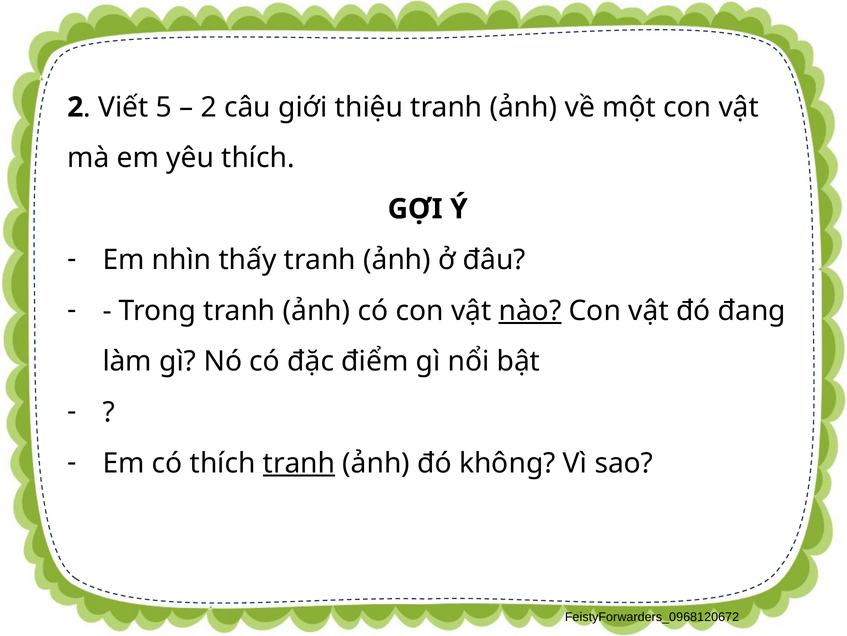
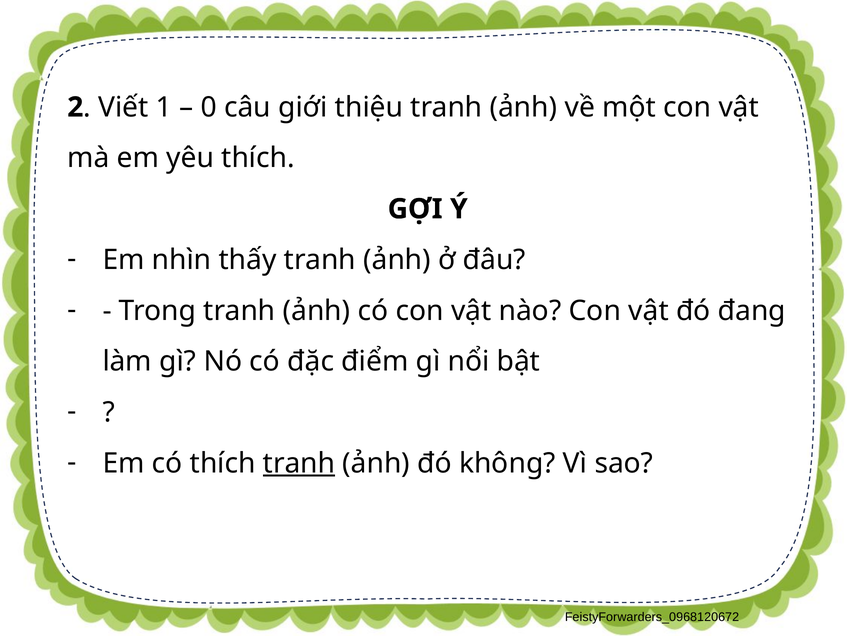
5: 5 -> 1 (164, 107)
2: 2 -> 0 (209, 107)
nào underline: present -> none (530, 310)
